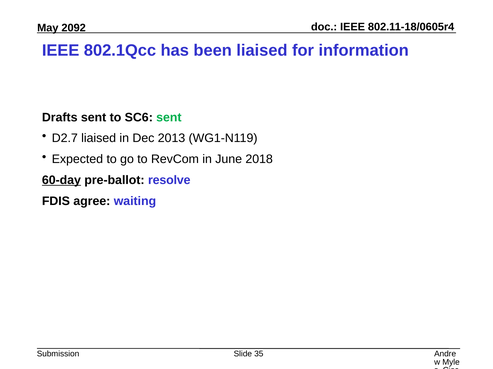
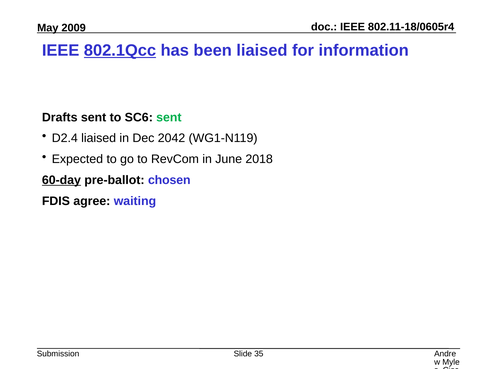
2092: 2092 -> 2009 (74, 28)
802.1Qcc underline: none -> present (120, 50)
D2.7: D2.7 -> D2.4 (65, 139)
2013: 2013 -> 2042 (172, 139)
resolve: resolve -> chosen (169, 180)
